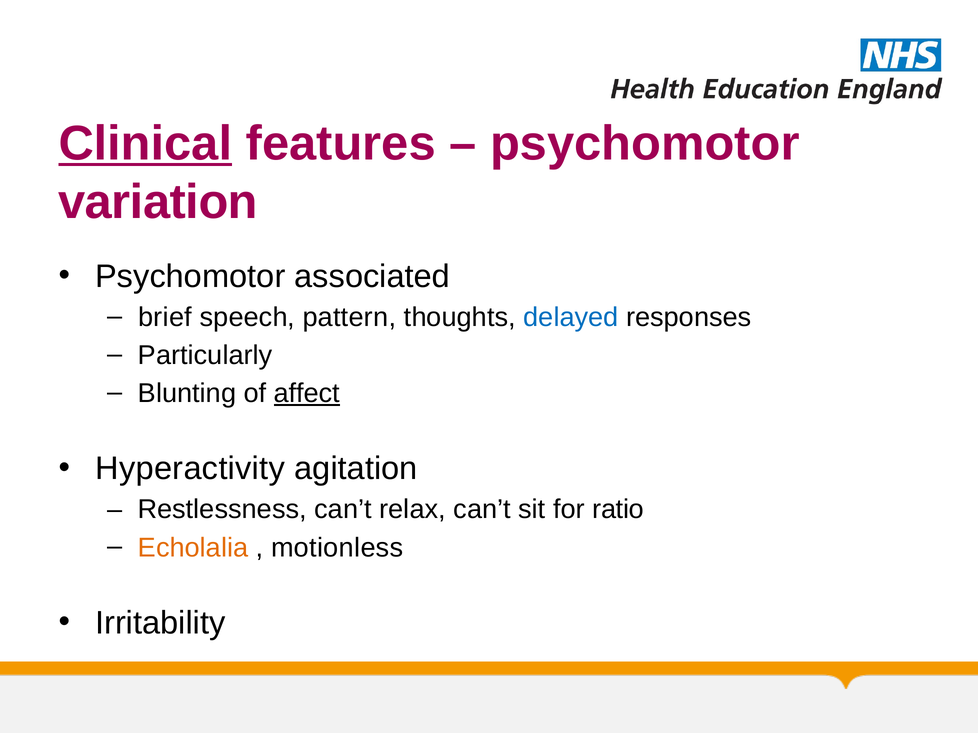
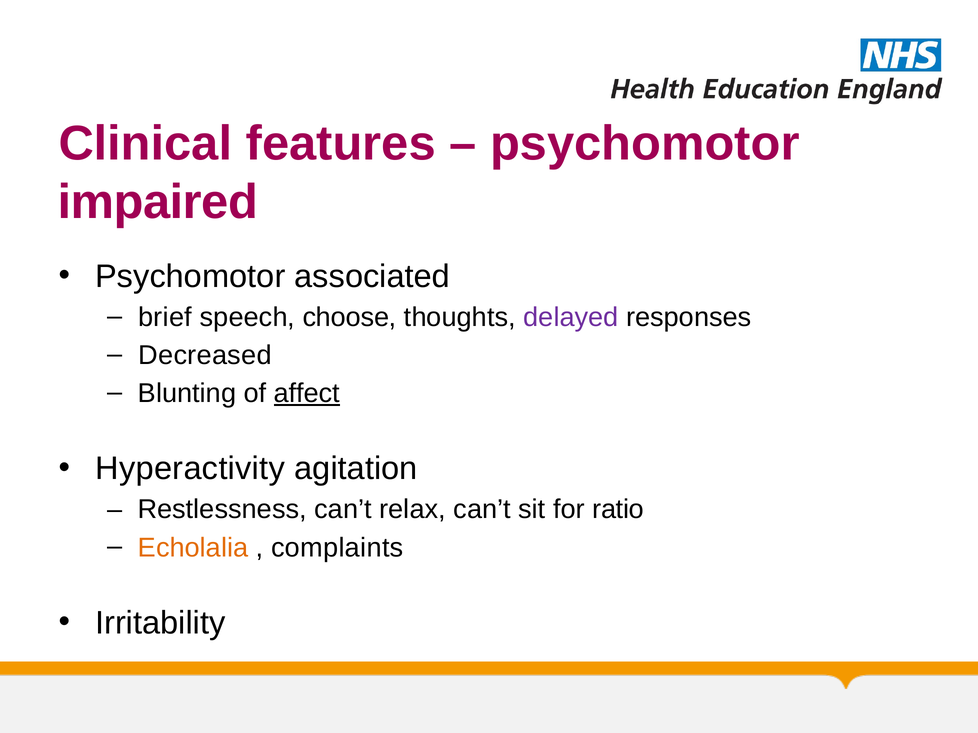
Clinical underline: present -> none (145, 144)
variation: variation -> impaired (158, 202)
pattern: pattern -> choose (350, 318)
delayed colour: blue -> purple (571, 318)
Particularly: Particularly -> Decreased (205, 356)
motionless: motionless -> complaints (337, 548)
